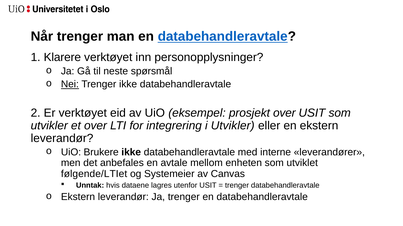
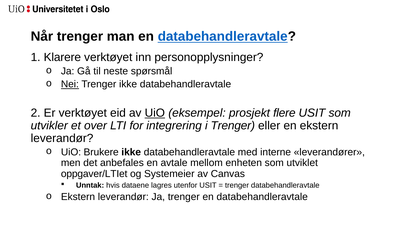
UiO underline: none -> present (155, 113)
prosjekt over: over -> flere (284, 113)
i Utvikler: Utvikler -> Trenger (233, 126)
følgende/LTIet: følgende/LTIet -> oppgaver/LTIet (94, 174)
